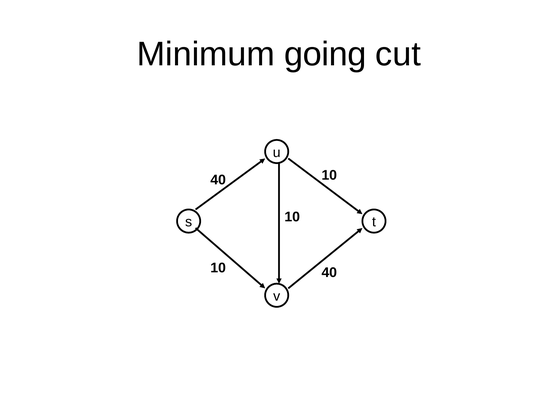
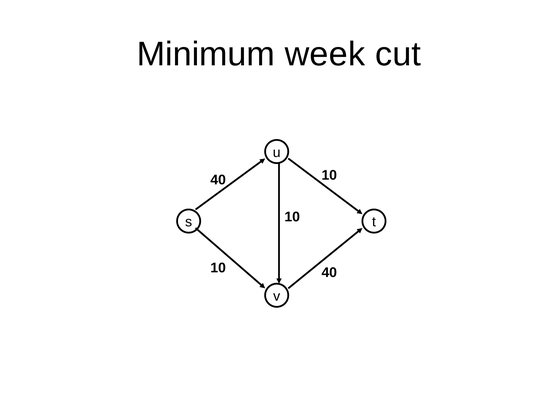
going: going -> week (325, 54)
